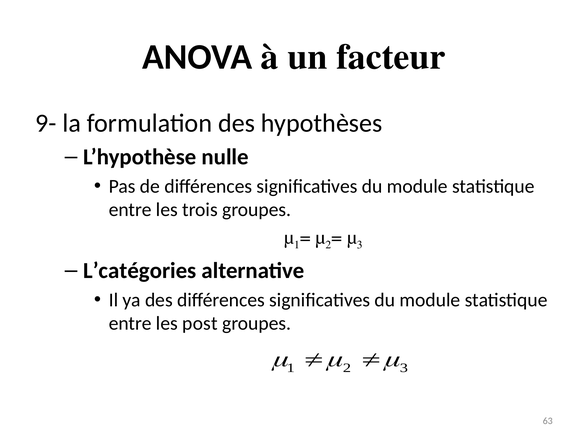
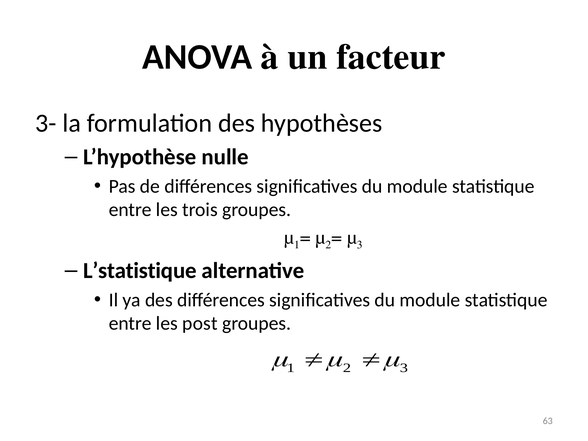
9-: 9- -> 3- (46, 123)
L’catégories: L’catégories -> L’statistique (140, 271)
